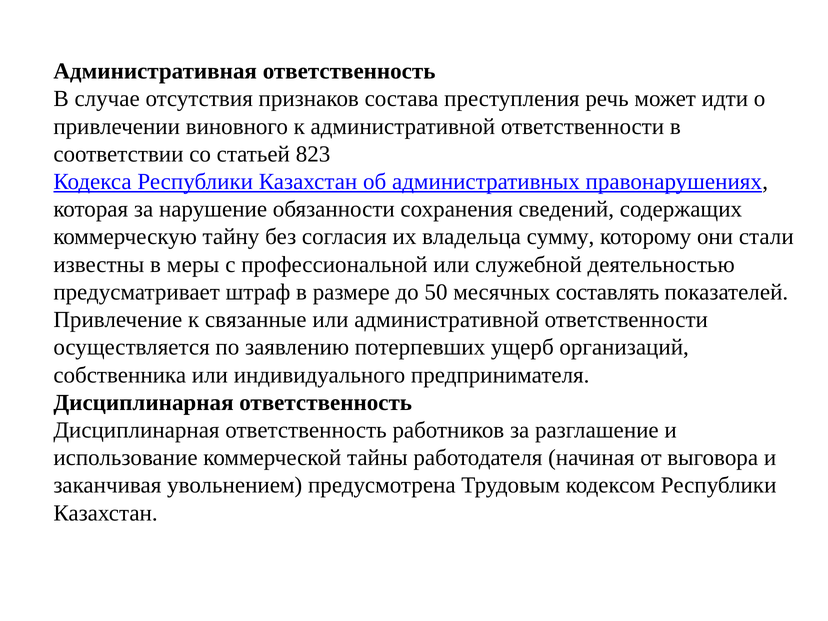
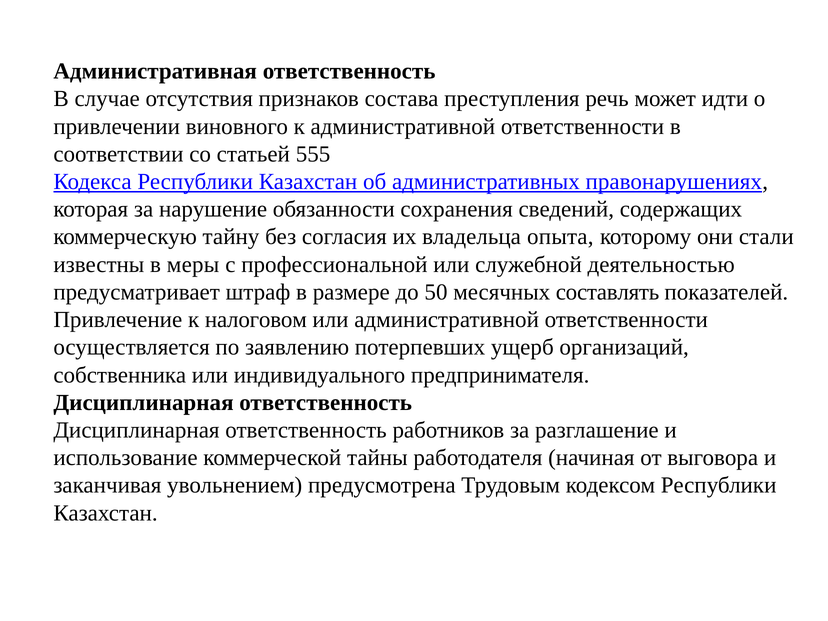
823: 823 -> 555 (313, 154)
сумму: сумму -> опыта (560, 237)
связанные: связанные -> налоговом (256, 320)
